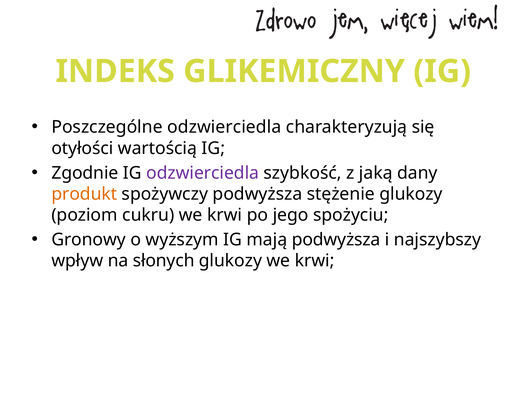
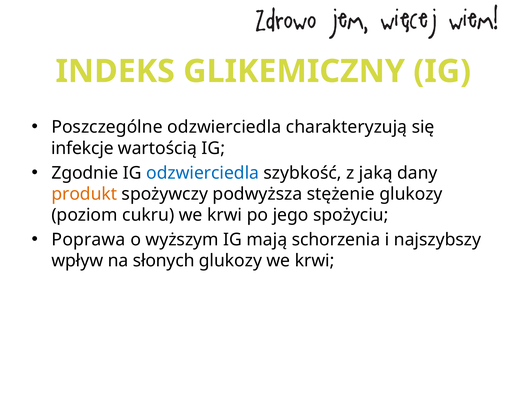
otyłości: otyłości -> infekcje (82, 148)
odzwierciedla colour: purple -> blue (203, 173)
Gronowy: Gronowy -> Poprawa (89, 239)
mają podwyższa: podwyższa -> schorzenia (336, 239)
